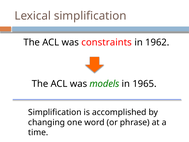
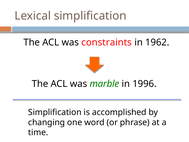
models: models -> marble (104, 84)
1965: 1965 -> 1996 (144, 84)
